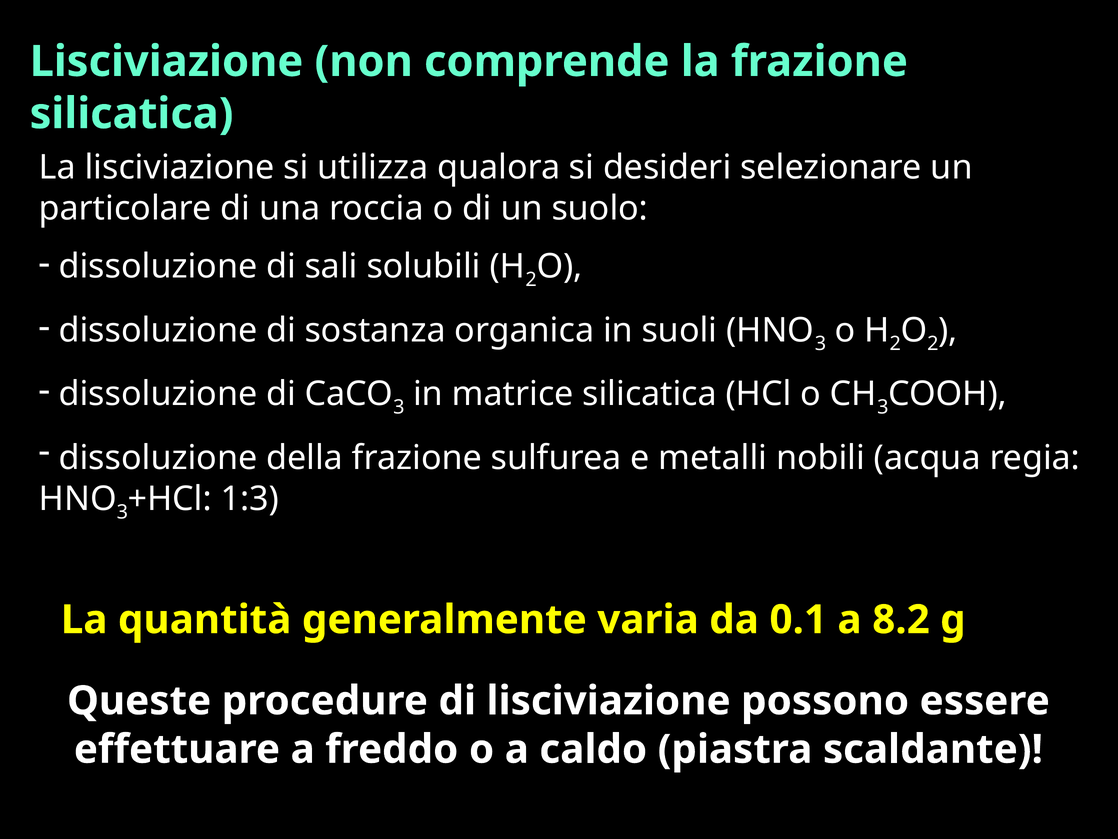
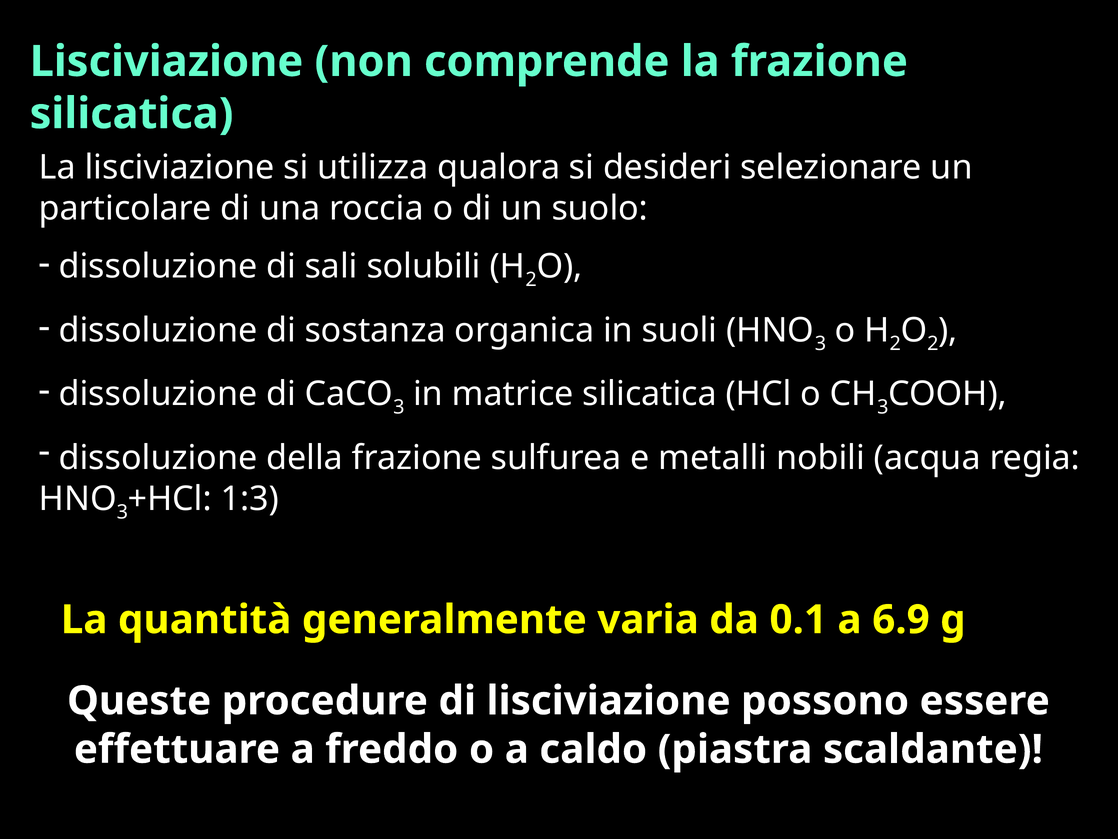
8.2: 8.2 -> 6.9 (901, 619)
